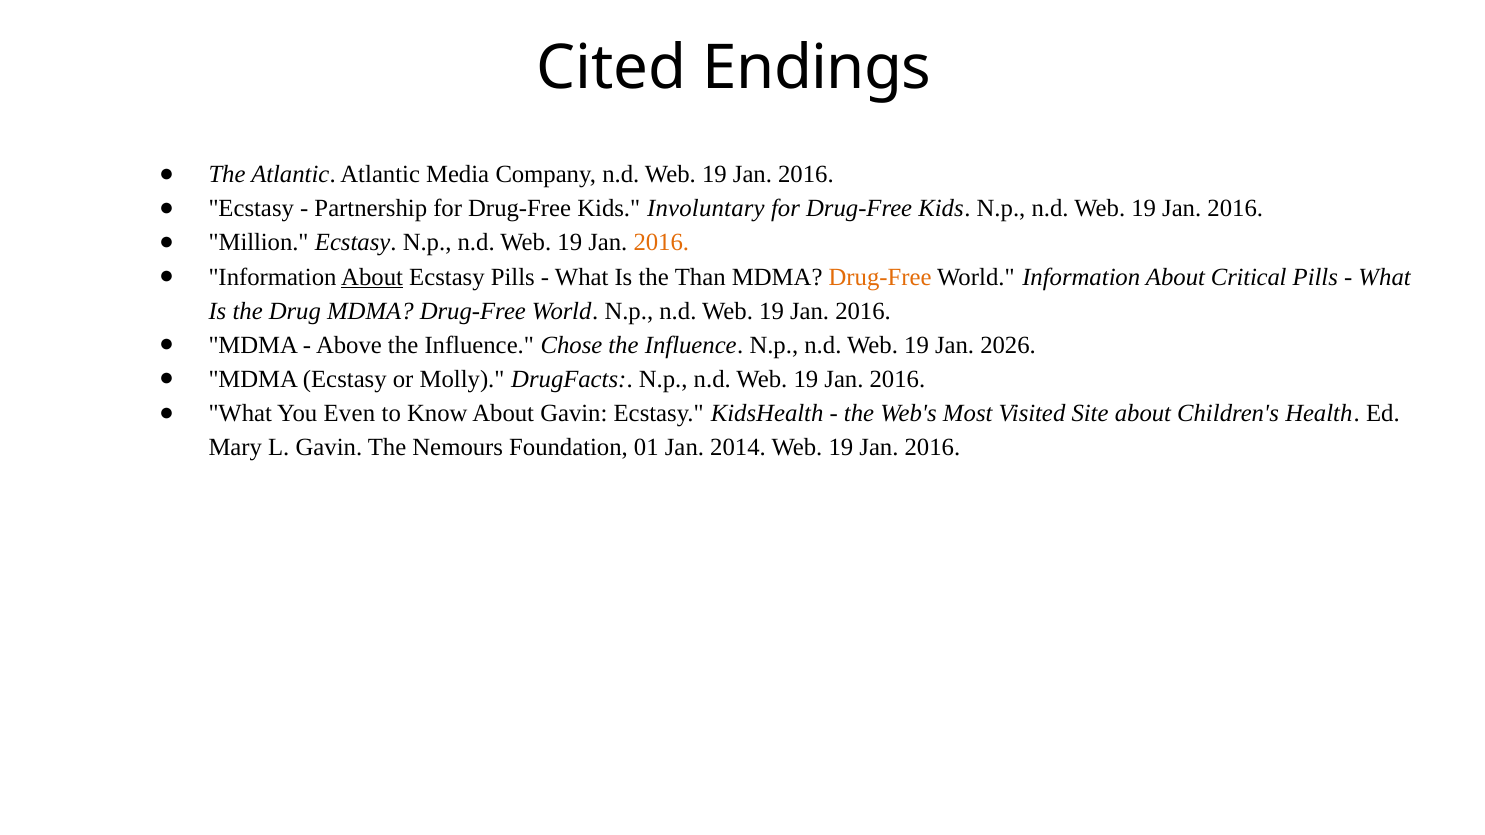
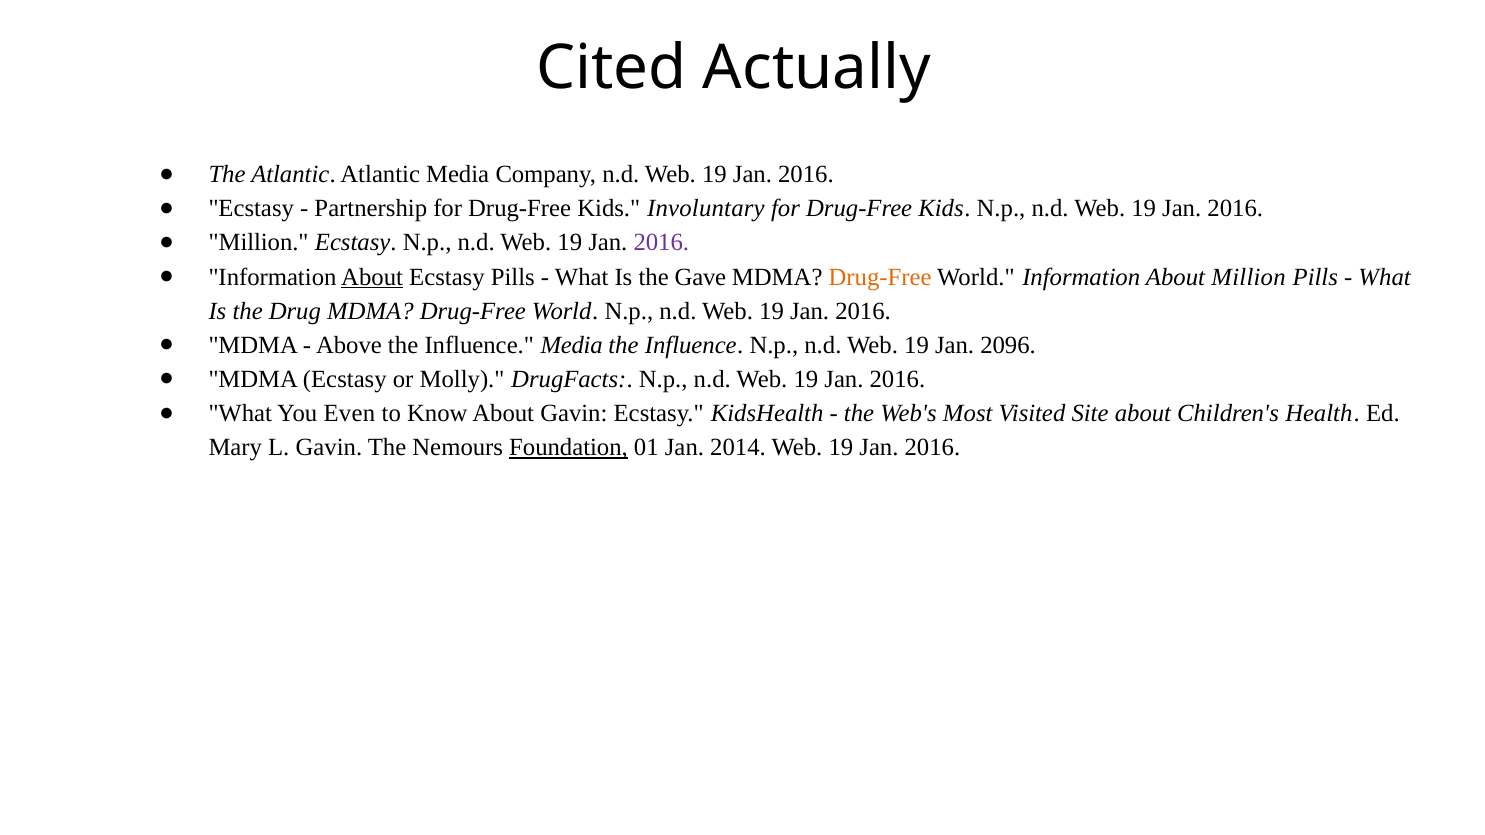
Endings: Endings -> Actually (817, 68)
2016 colour: orange -> purple (661, 243)
Than: Than -> Gave (700, 277)
About Critical: Critical -> Million (1249, 277)
Influence Chose: Chose -> Media (572, 345)
2026: 2026 -> 2096 (1008, 345)
Foundation underline: none -> present (569, 448)
